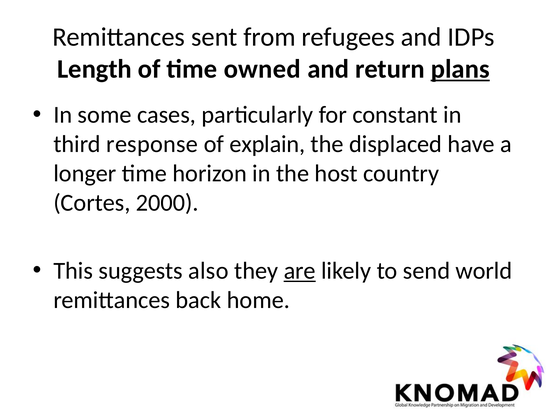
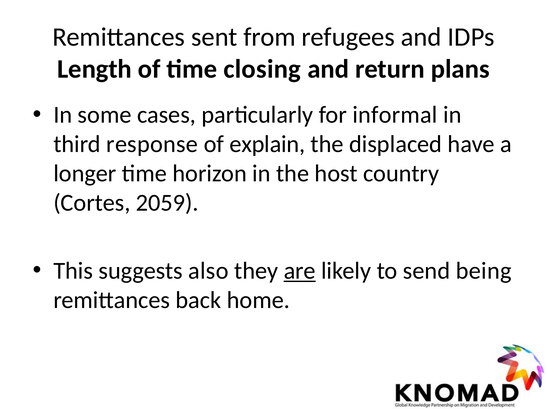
owned: owned -> closing (262, 69)
plans underline: present -> none (460, 69)
constant: constant -> informal (395, 115)
2000: 2000 -> 2059 (167, 202)
world: world -> being (484, 270)
